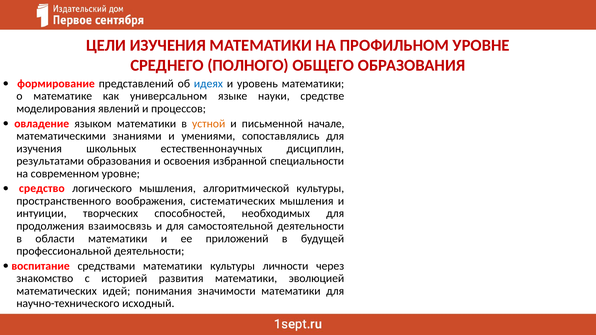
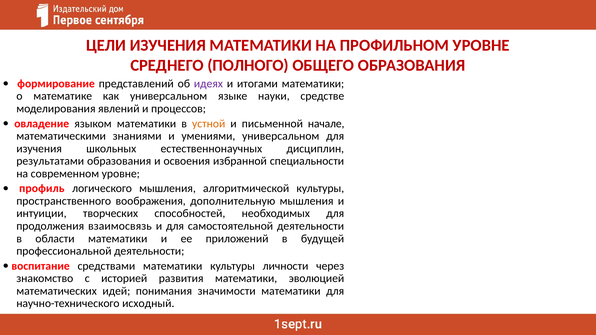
идеях colour: blue -> purple (208, 84)
уровень: уровень -> итогами (257, 84)
умениями сопоставлялись: сопоставлялись -> универсальном (281, 136)
средство: средство -> профиль (42, 189)
систематических: систематических -> дополнительную (233, 201)
